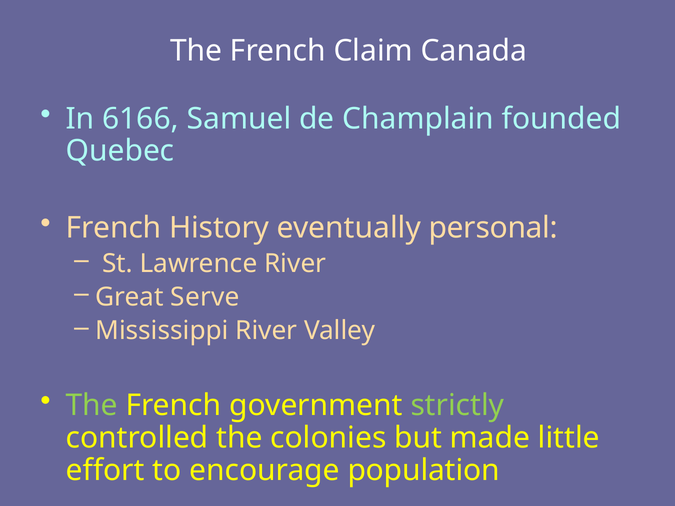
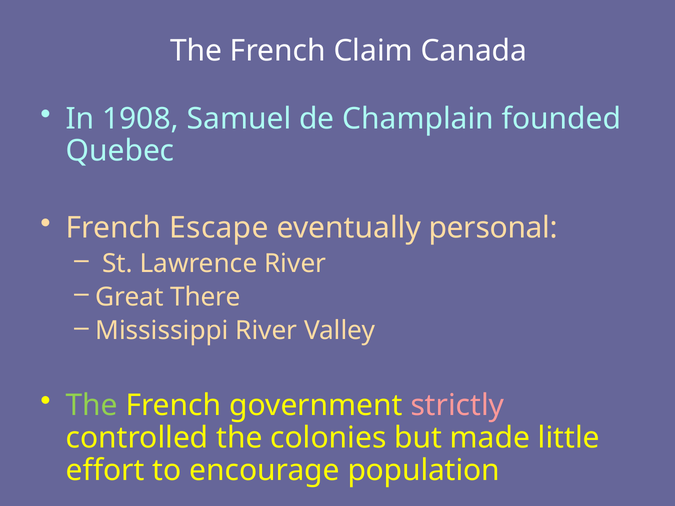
6166: 6166 -> 1908 (141, 119)
History: History -> Escape (219, 228)
Serve: Serve -> There (205, 297)
strictly colour: light green -> pink (457, 406)
